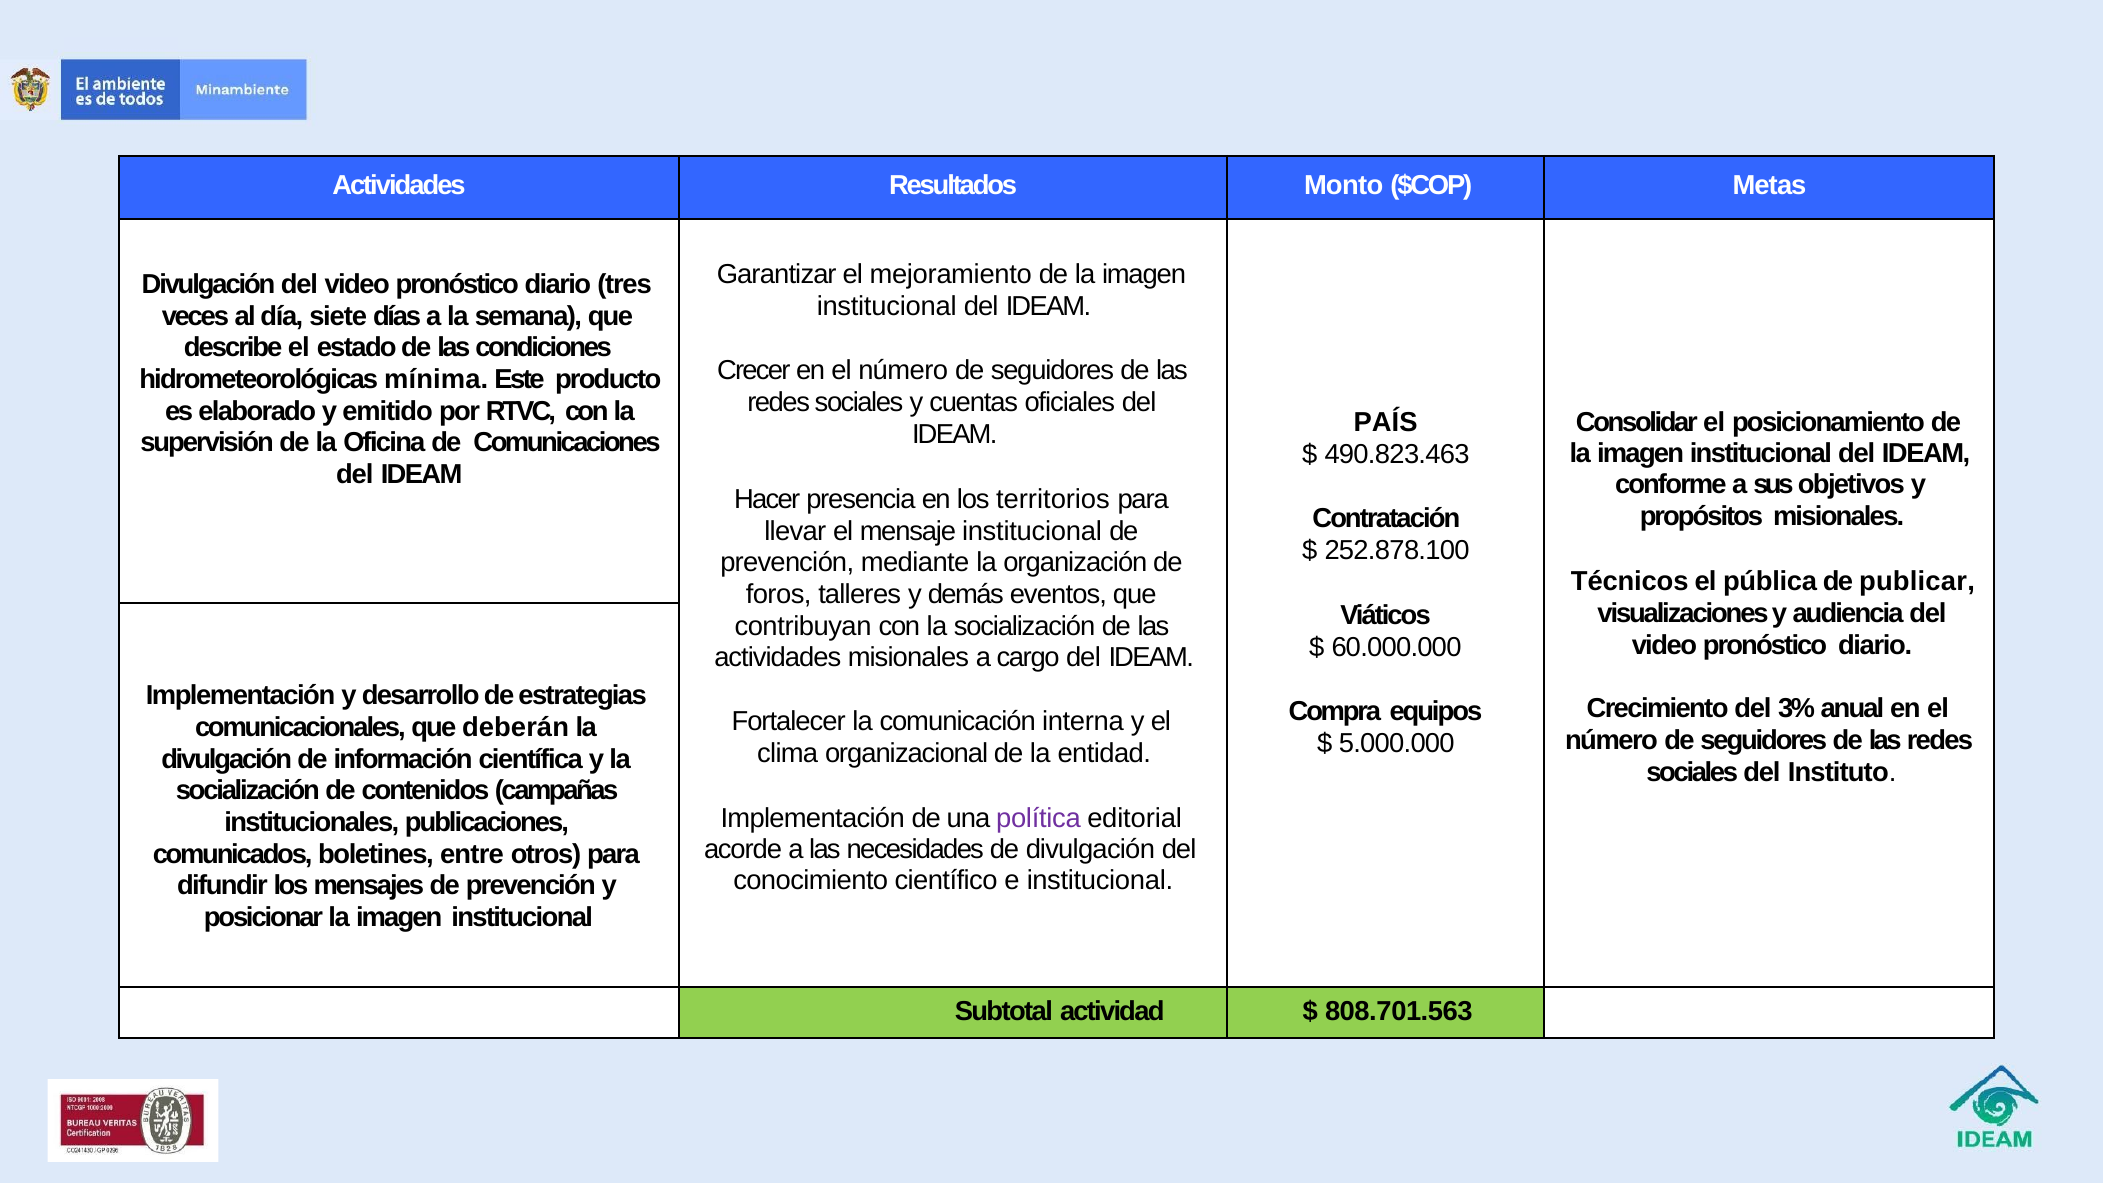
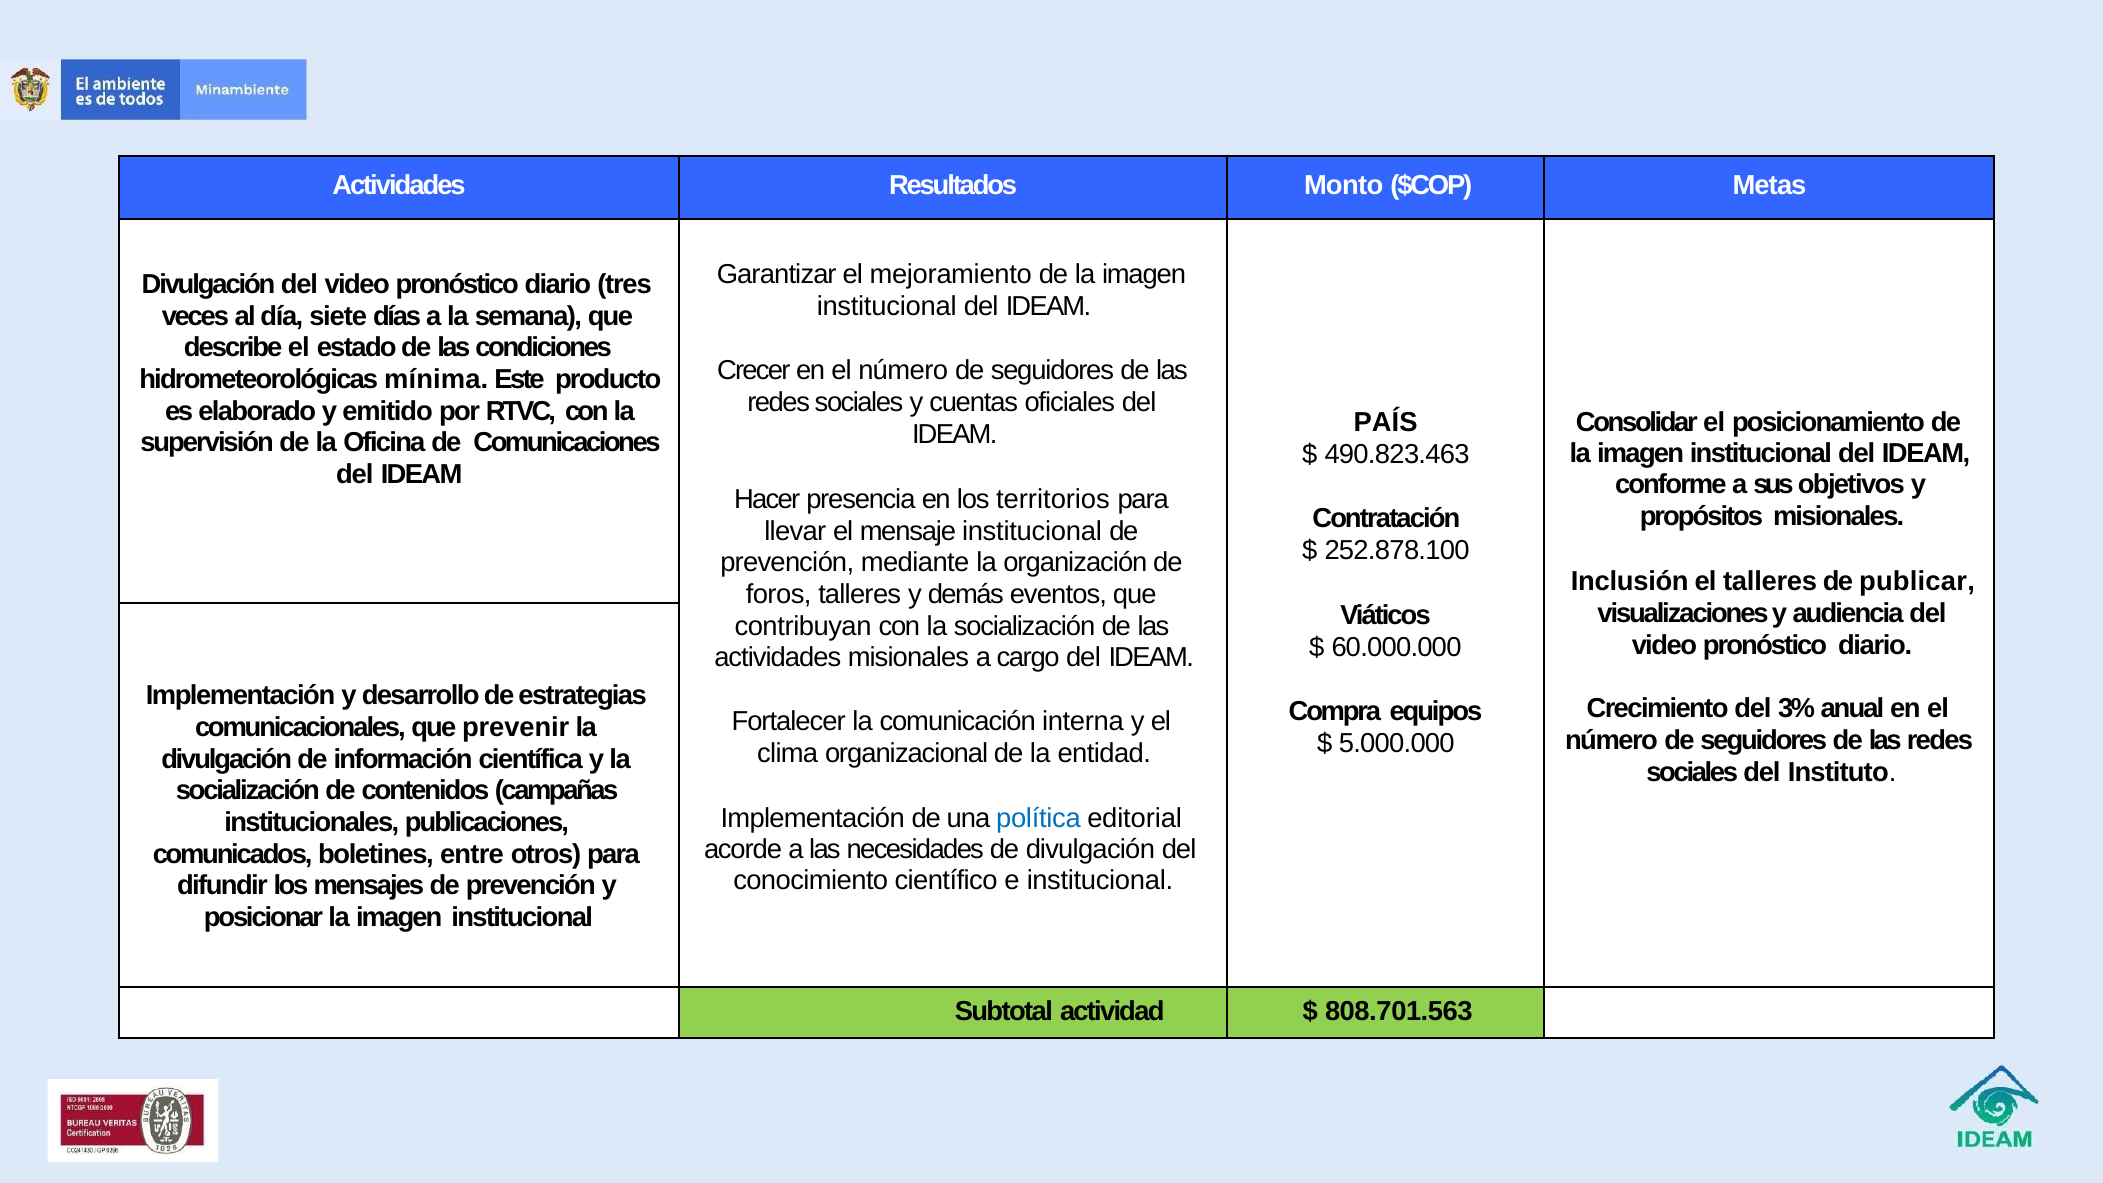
Técnicos: Técnicos -> Inclusión (1630, 581)
el pública: pública -> talleres (1770, 581)
deberán: deberán -> prevenir (516, 727)
política colour: purple -> blue (1038, 818)
